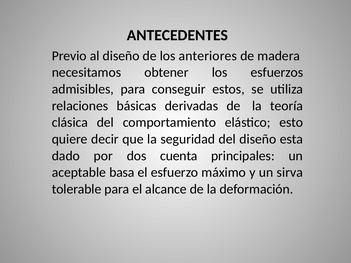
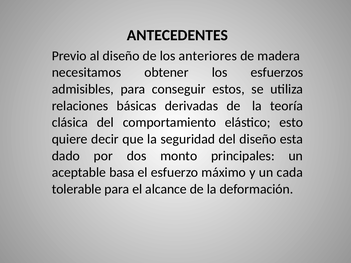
cuenta: cuenta -> monto (179, 156)
sirva: sirva -> cada (290, 173)
